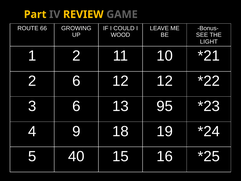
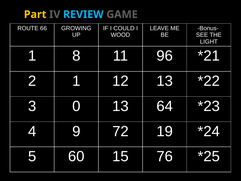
REVIEW colour: yellow -> light blue (83, 14)
1 2: 2 -> 8 (76, 56)
10: 10 -> 96 (165, 56)
2 6: 6 -> 1 (76, 81)
12 12: 12 -> 13 (165, 81)
3 6: 6 -> 0 (76, 106)
95: 95 -> 64 (165, 106)
18: 18 -> 72 (120, 131)
40: 40 -> 60 (76, 156)
16: 16 -> 76 (165, 156)
